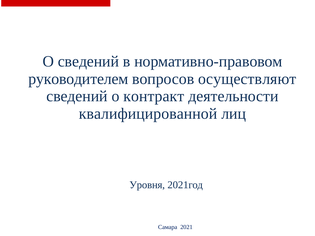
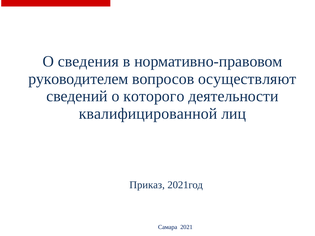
О сведений: сведений -> сведения (88, 62)
контракт: контракт -> которого (154, 96)
Уровня: Уровня -> Приказ (147, 185)
